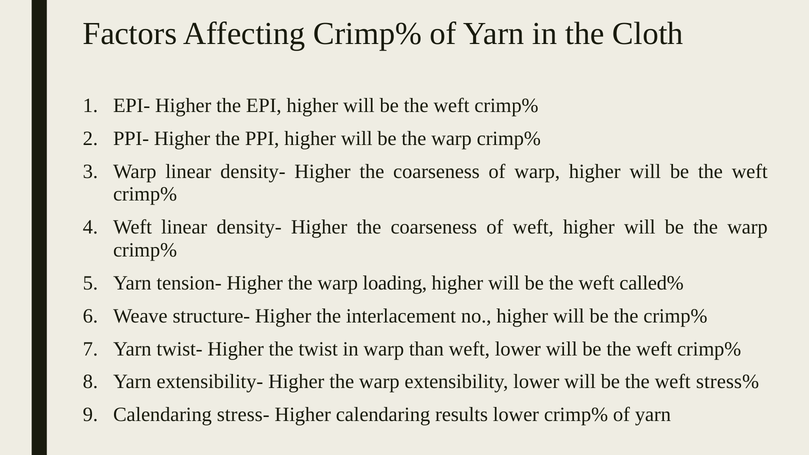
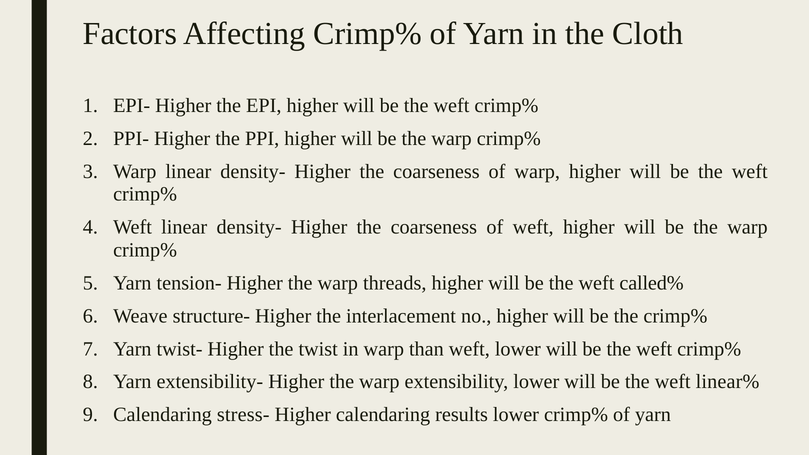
loading: loading -> threads (395, 283)
stress%: stress% -> linear% (728, 382)
